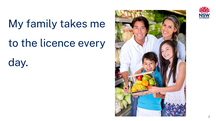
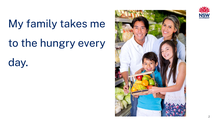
licence: licence -> hungry (58, 43)
